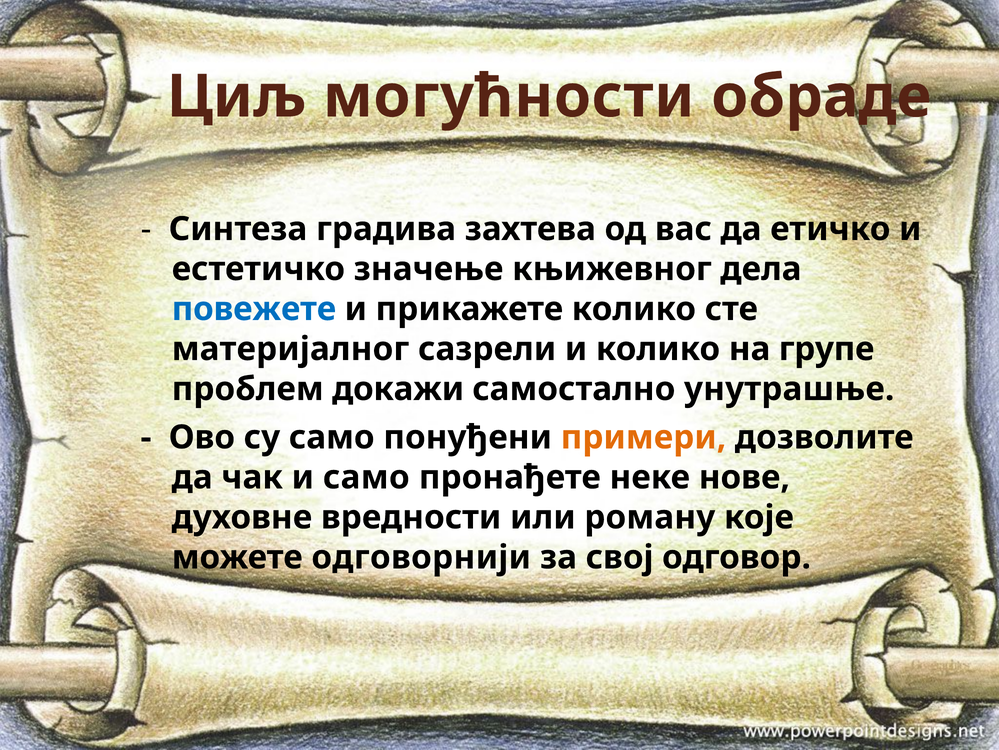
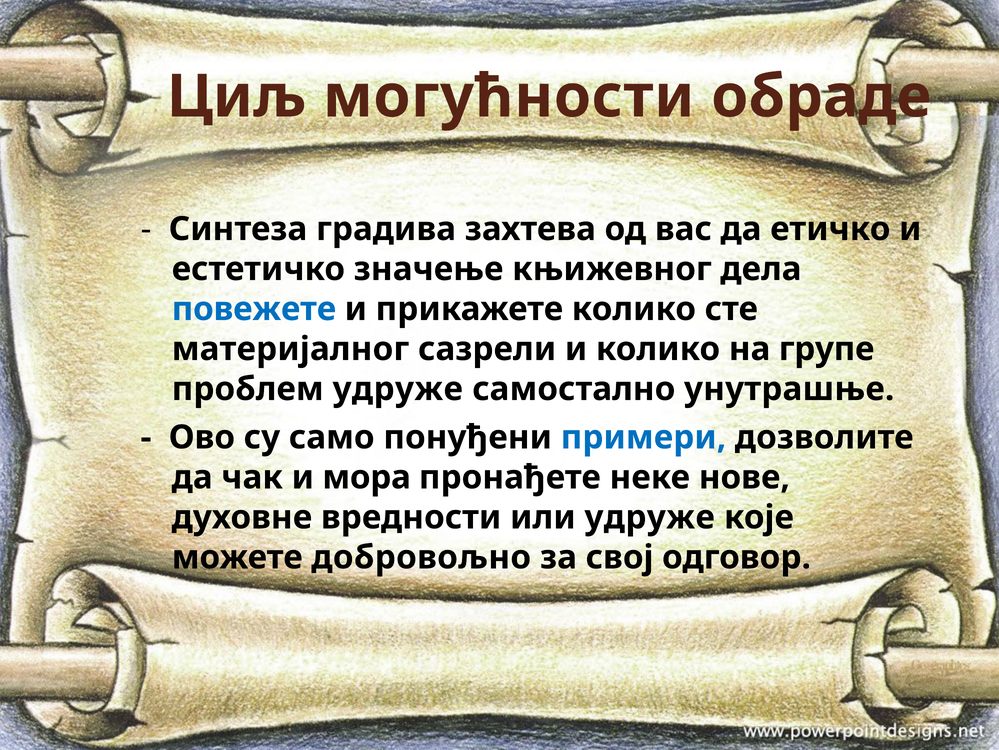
проблем докажи: докажи -> удруже (398, 389)
примери colour: orange -> blue (643, 437)
и само: само -> мора (367, 477)
или роману: роману -> удруже (650, 517)
одговорнији: одговорнији -> добровољно (421, 557)
